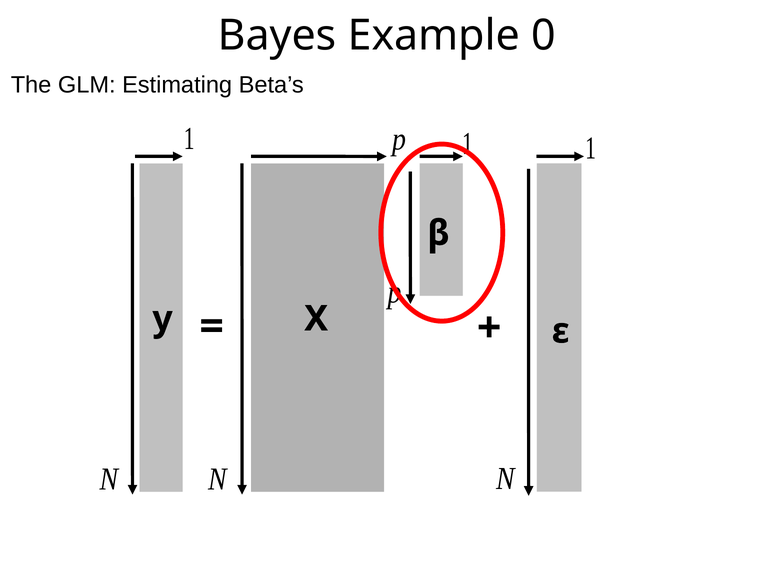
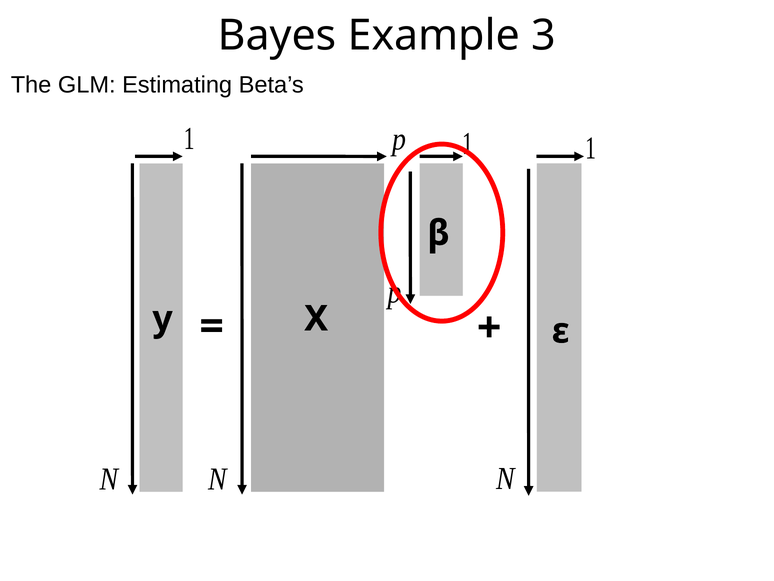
0: 0 -> 3 (544, 36)
